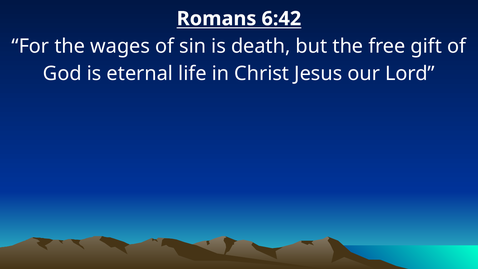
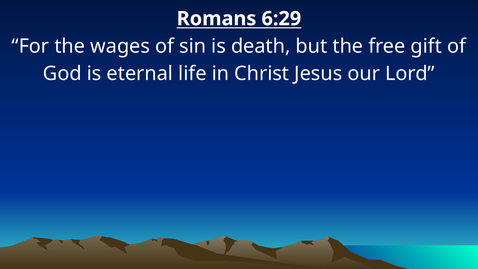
6:42: 6:42 -> 6:29 (281, 19)
